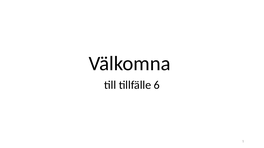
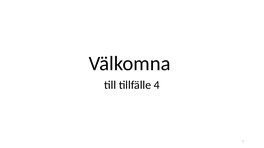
6: 6 -> 4 (157, 85)
